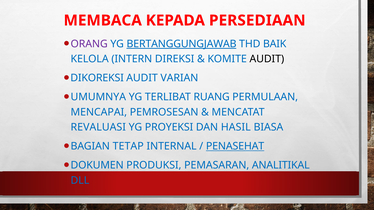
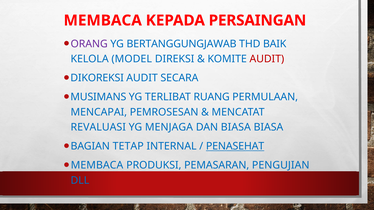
PERSEDIAAN: PERSEDIAAN -> PERSAINGAN (257, 20)
BERTANGGUNGJAWAB underline: present -> none (182, 44)
INTERN: INTERN -> MODEL (132, 59)
AUDIT colour: black -> red (267, 59)
VARIAN: VARIAN -> SECARA (179, 78)
UMUMNYA: UMUMNYA -> MUSIMANS (98, 97)
PROYEKSI: PROYEKSI -> MENJAGA (169, 127)
DAN HASIL: HASIL -> BIASA (236, 127)
DOKUMEN: DOKUMEN -> MEMBACA (97, 166)
ANALITIKAL: ANALITIKAL -> PENGUJIAN (281, 166)
